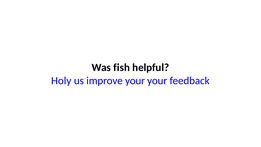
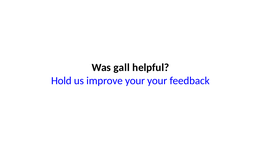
fish: fish -> gall (122, 68)
Holy: Holy -> Hold (61, 81)
